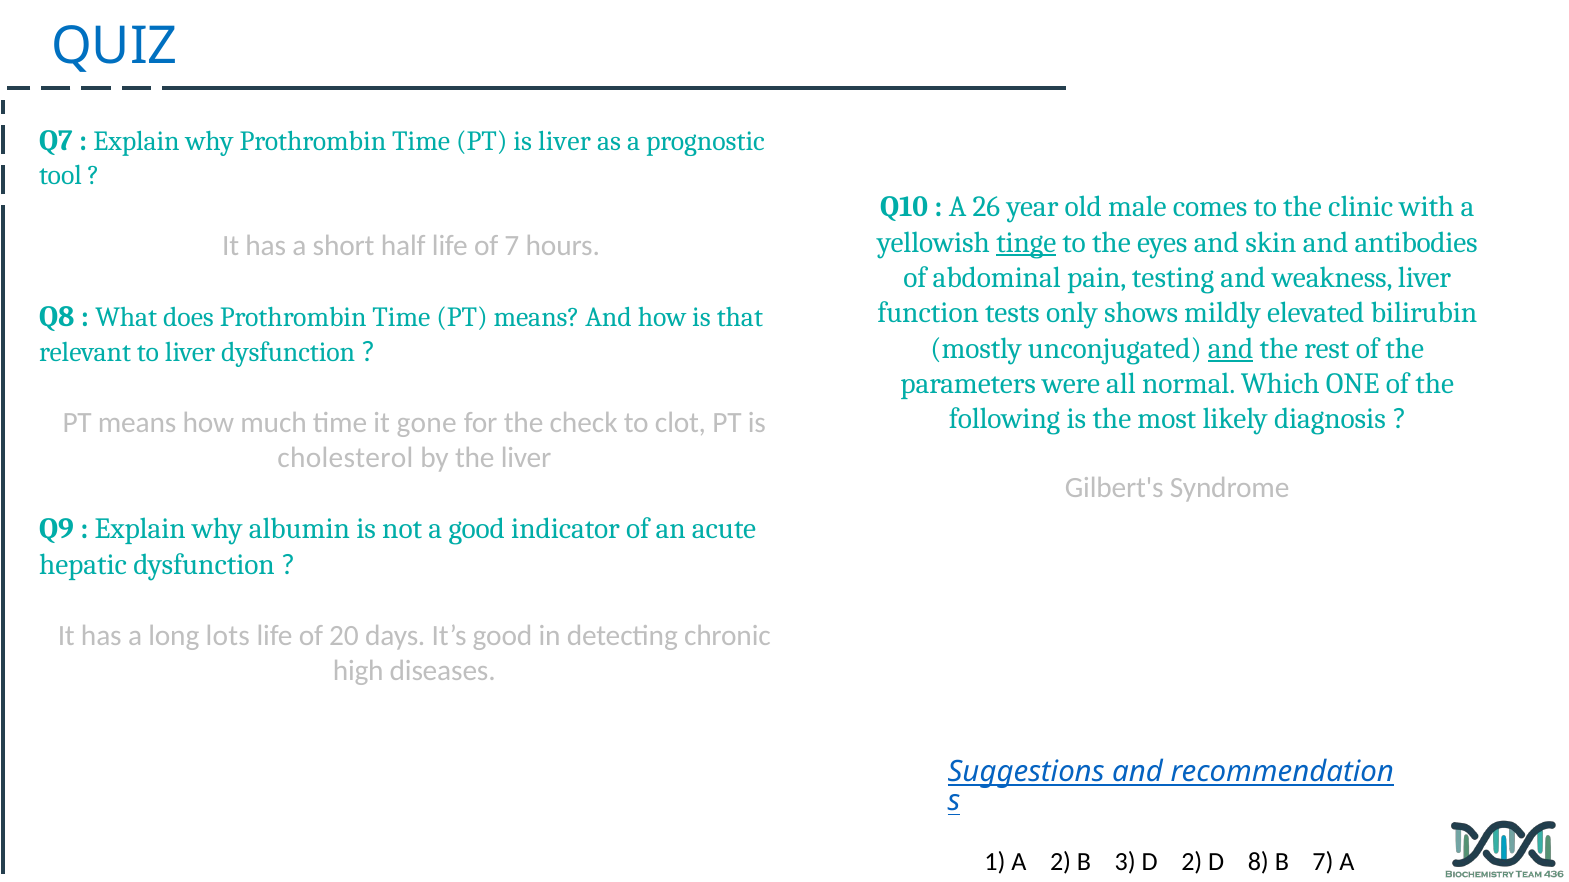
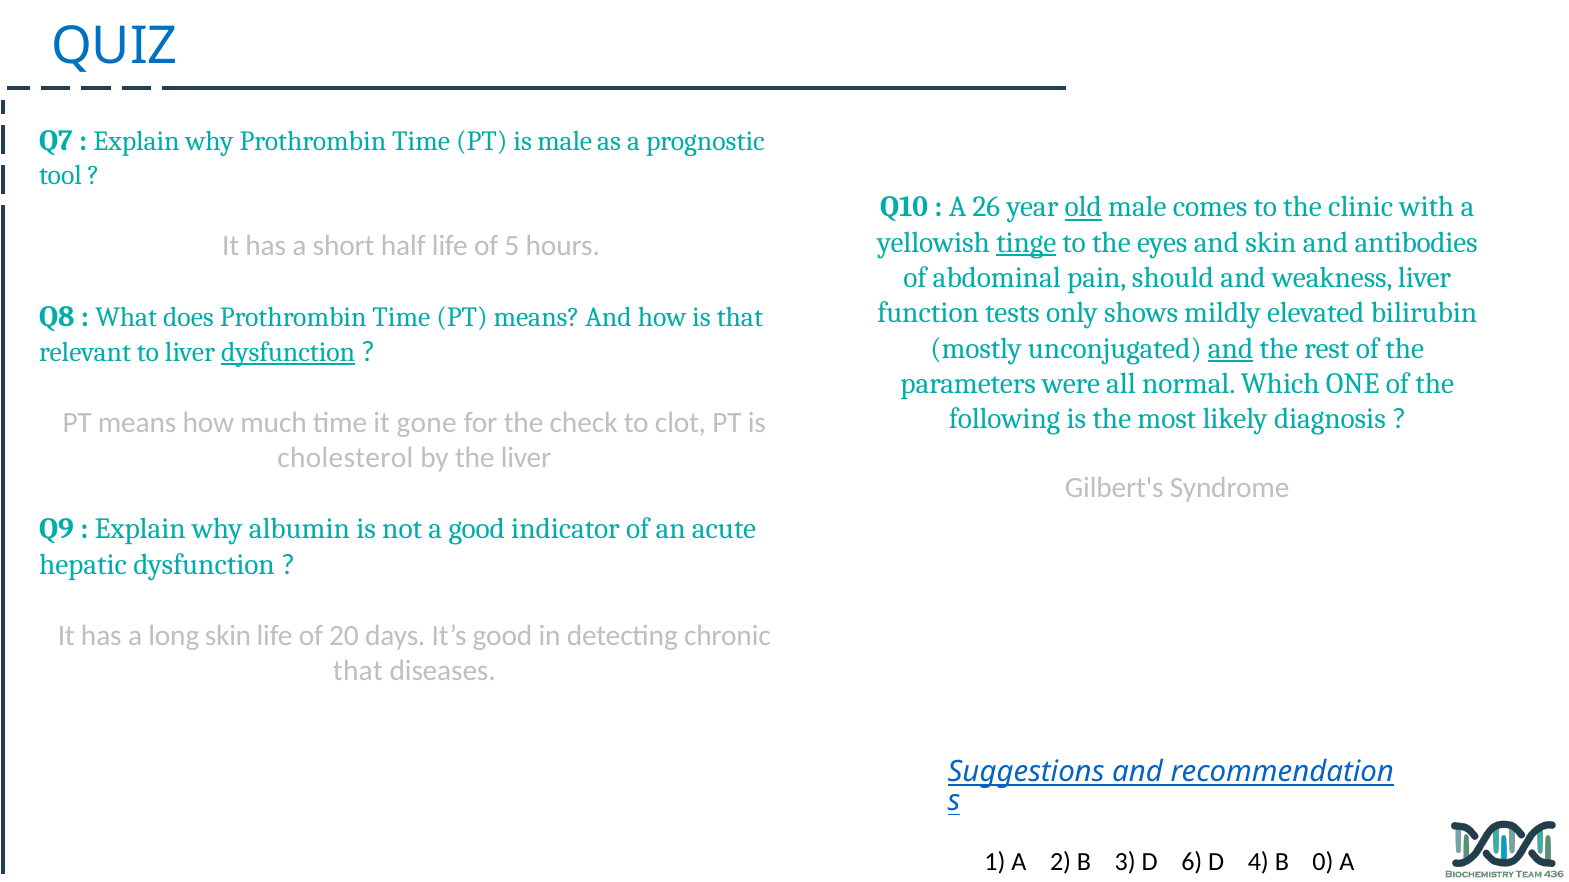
is liver: liver -> male (565, 142)
old underline: none -> present (1083, 207)
of 7: 7 -> 5 (512, 246)
testing: testing -> should (1173, 278)
dysfunction underline: none -> present (288, 353)
long lots: lots -> skin (228, 636)
high: high -> that (358, 671)
D 2: 2 -> 6 (1192, 862)
8: 8 -> 4 (1258, 862)
B 7: 7 -> 0 (1323, 862)
